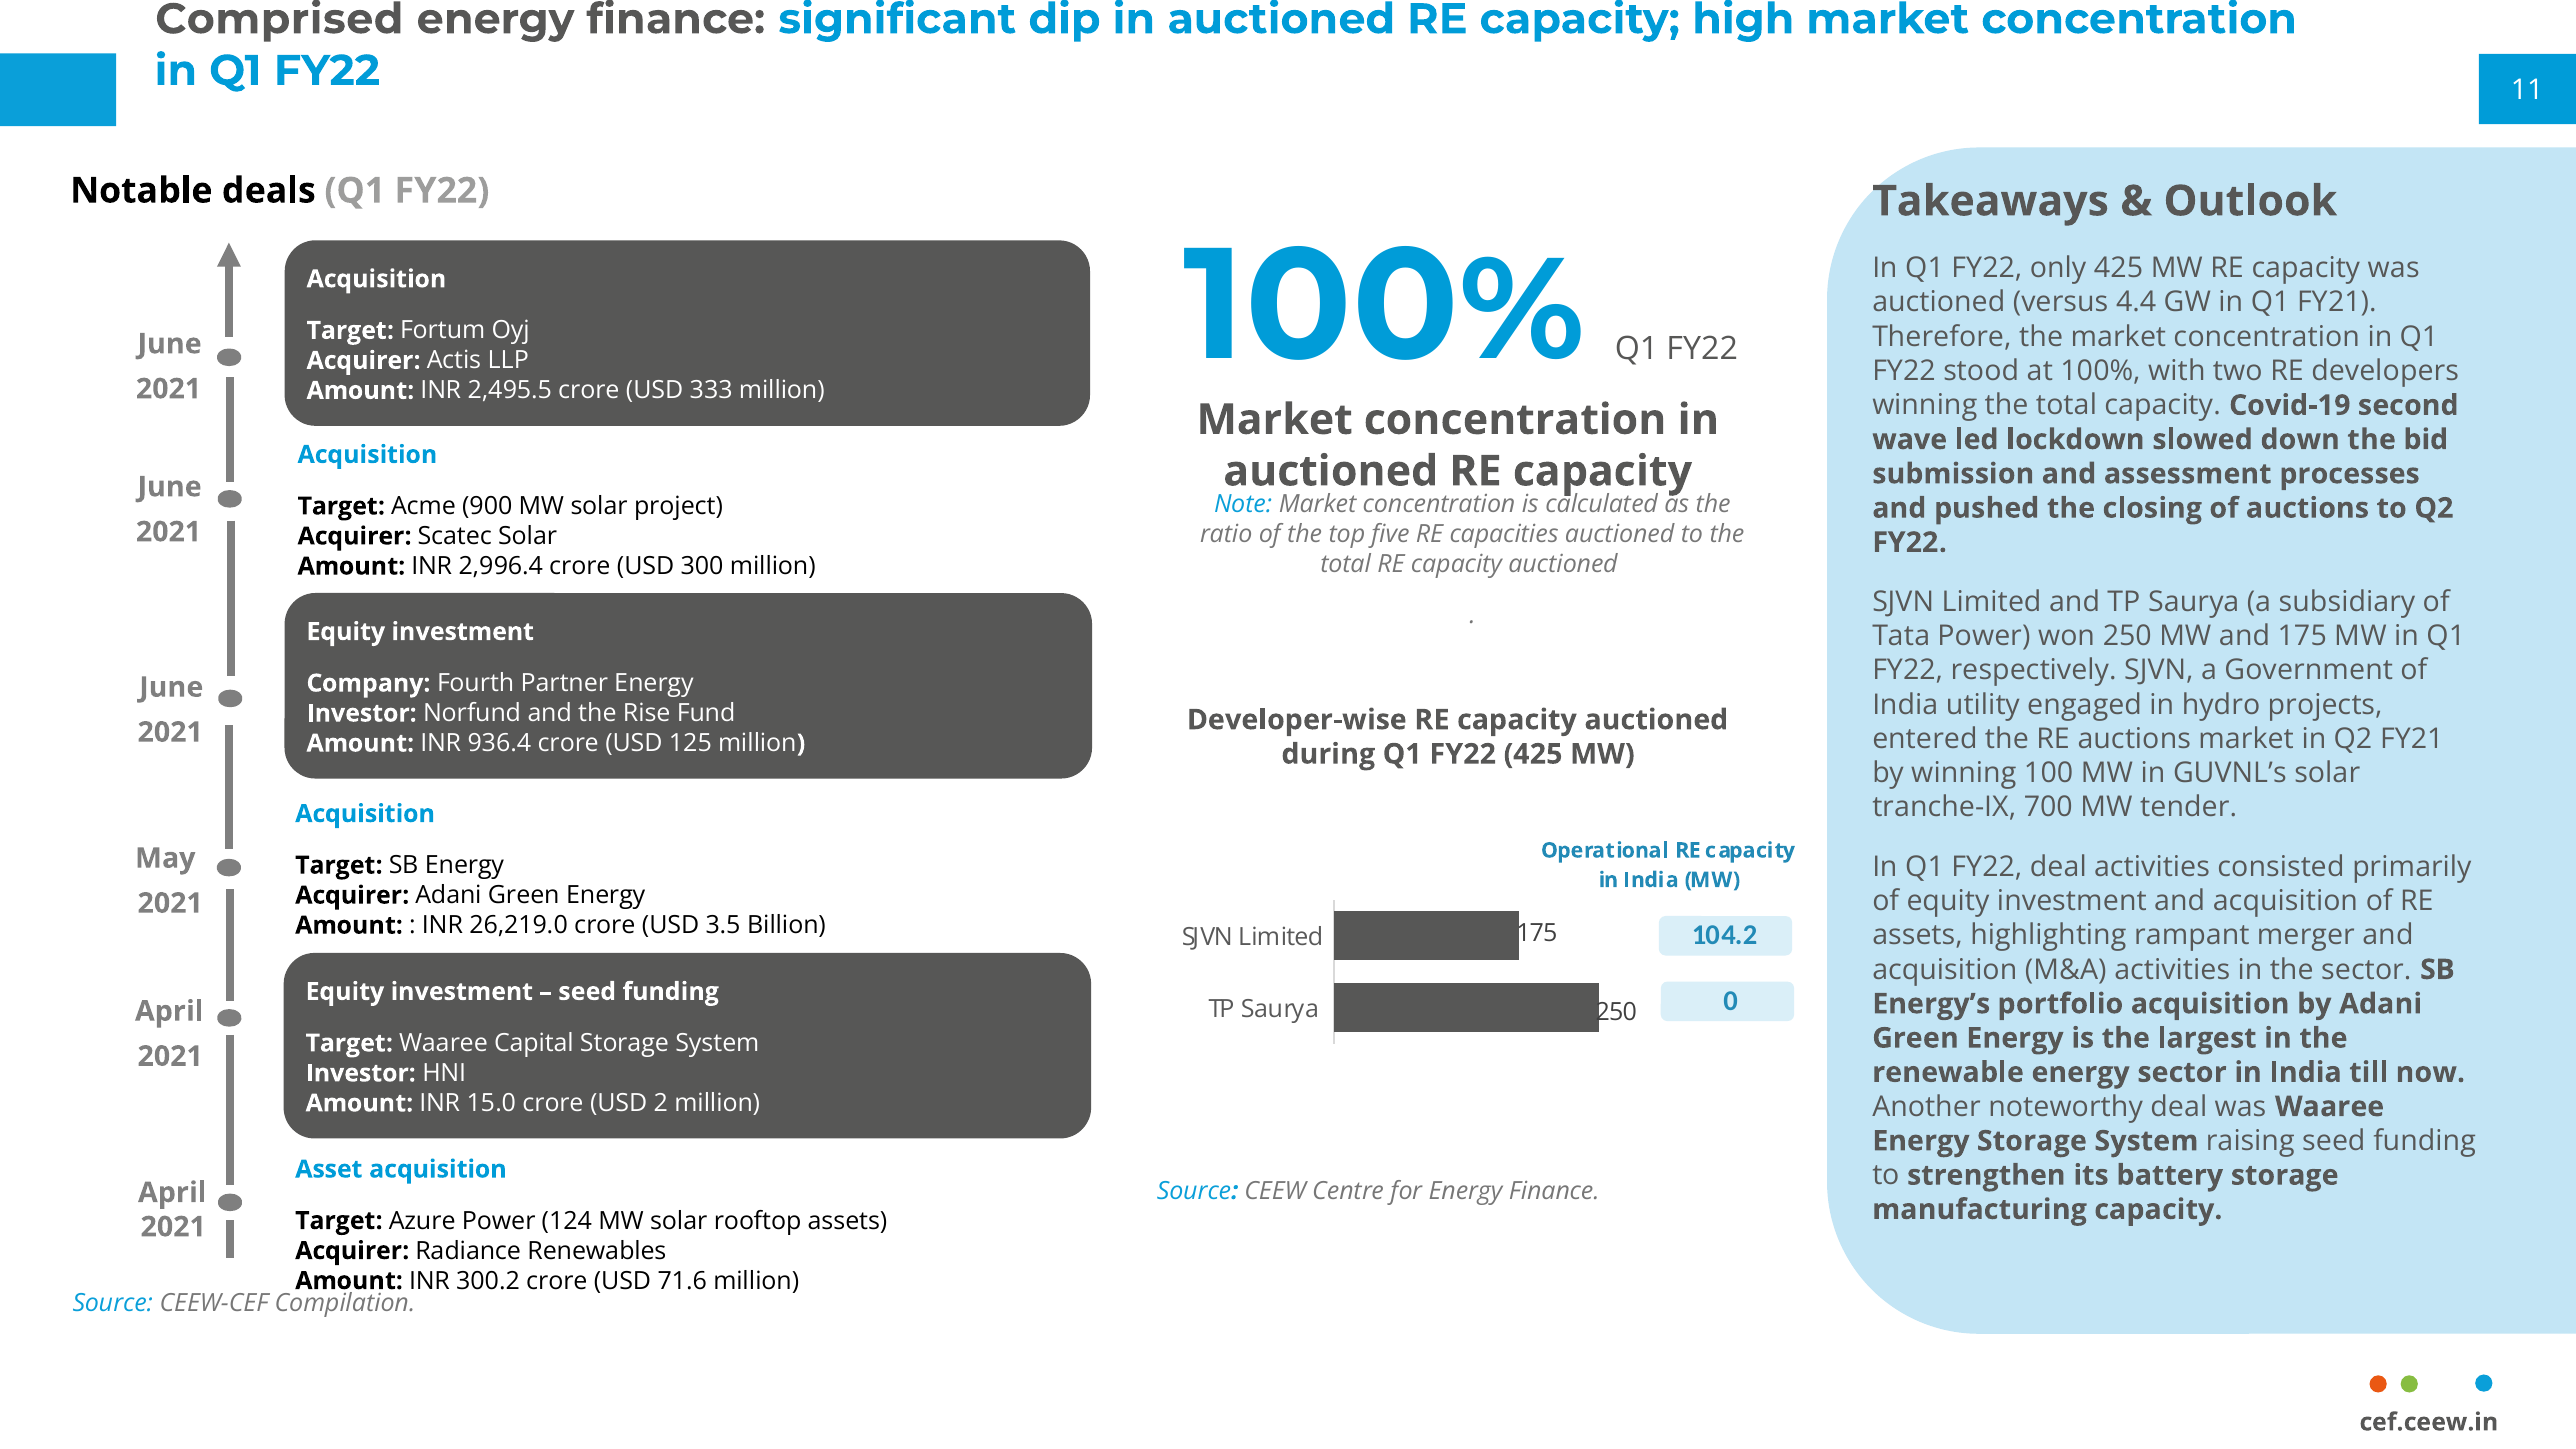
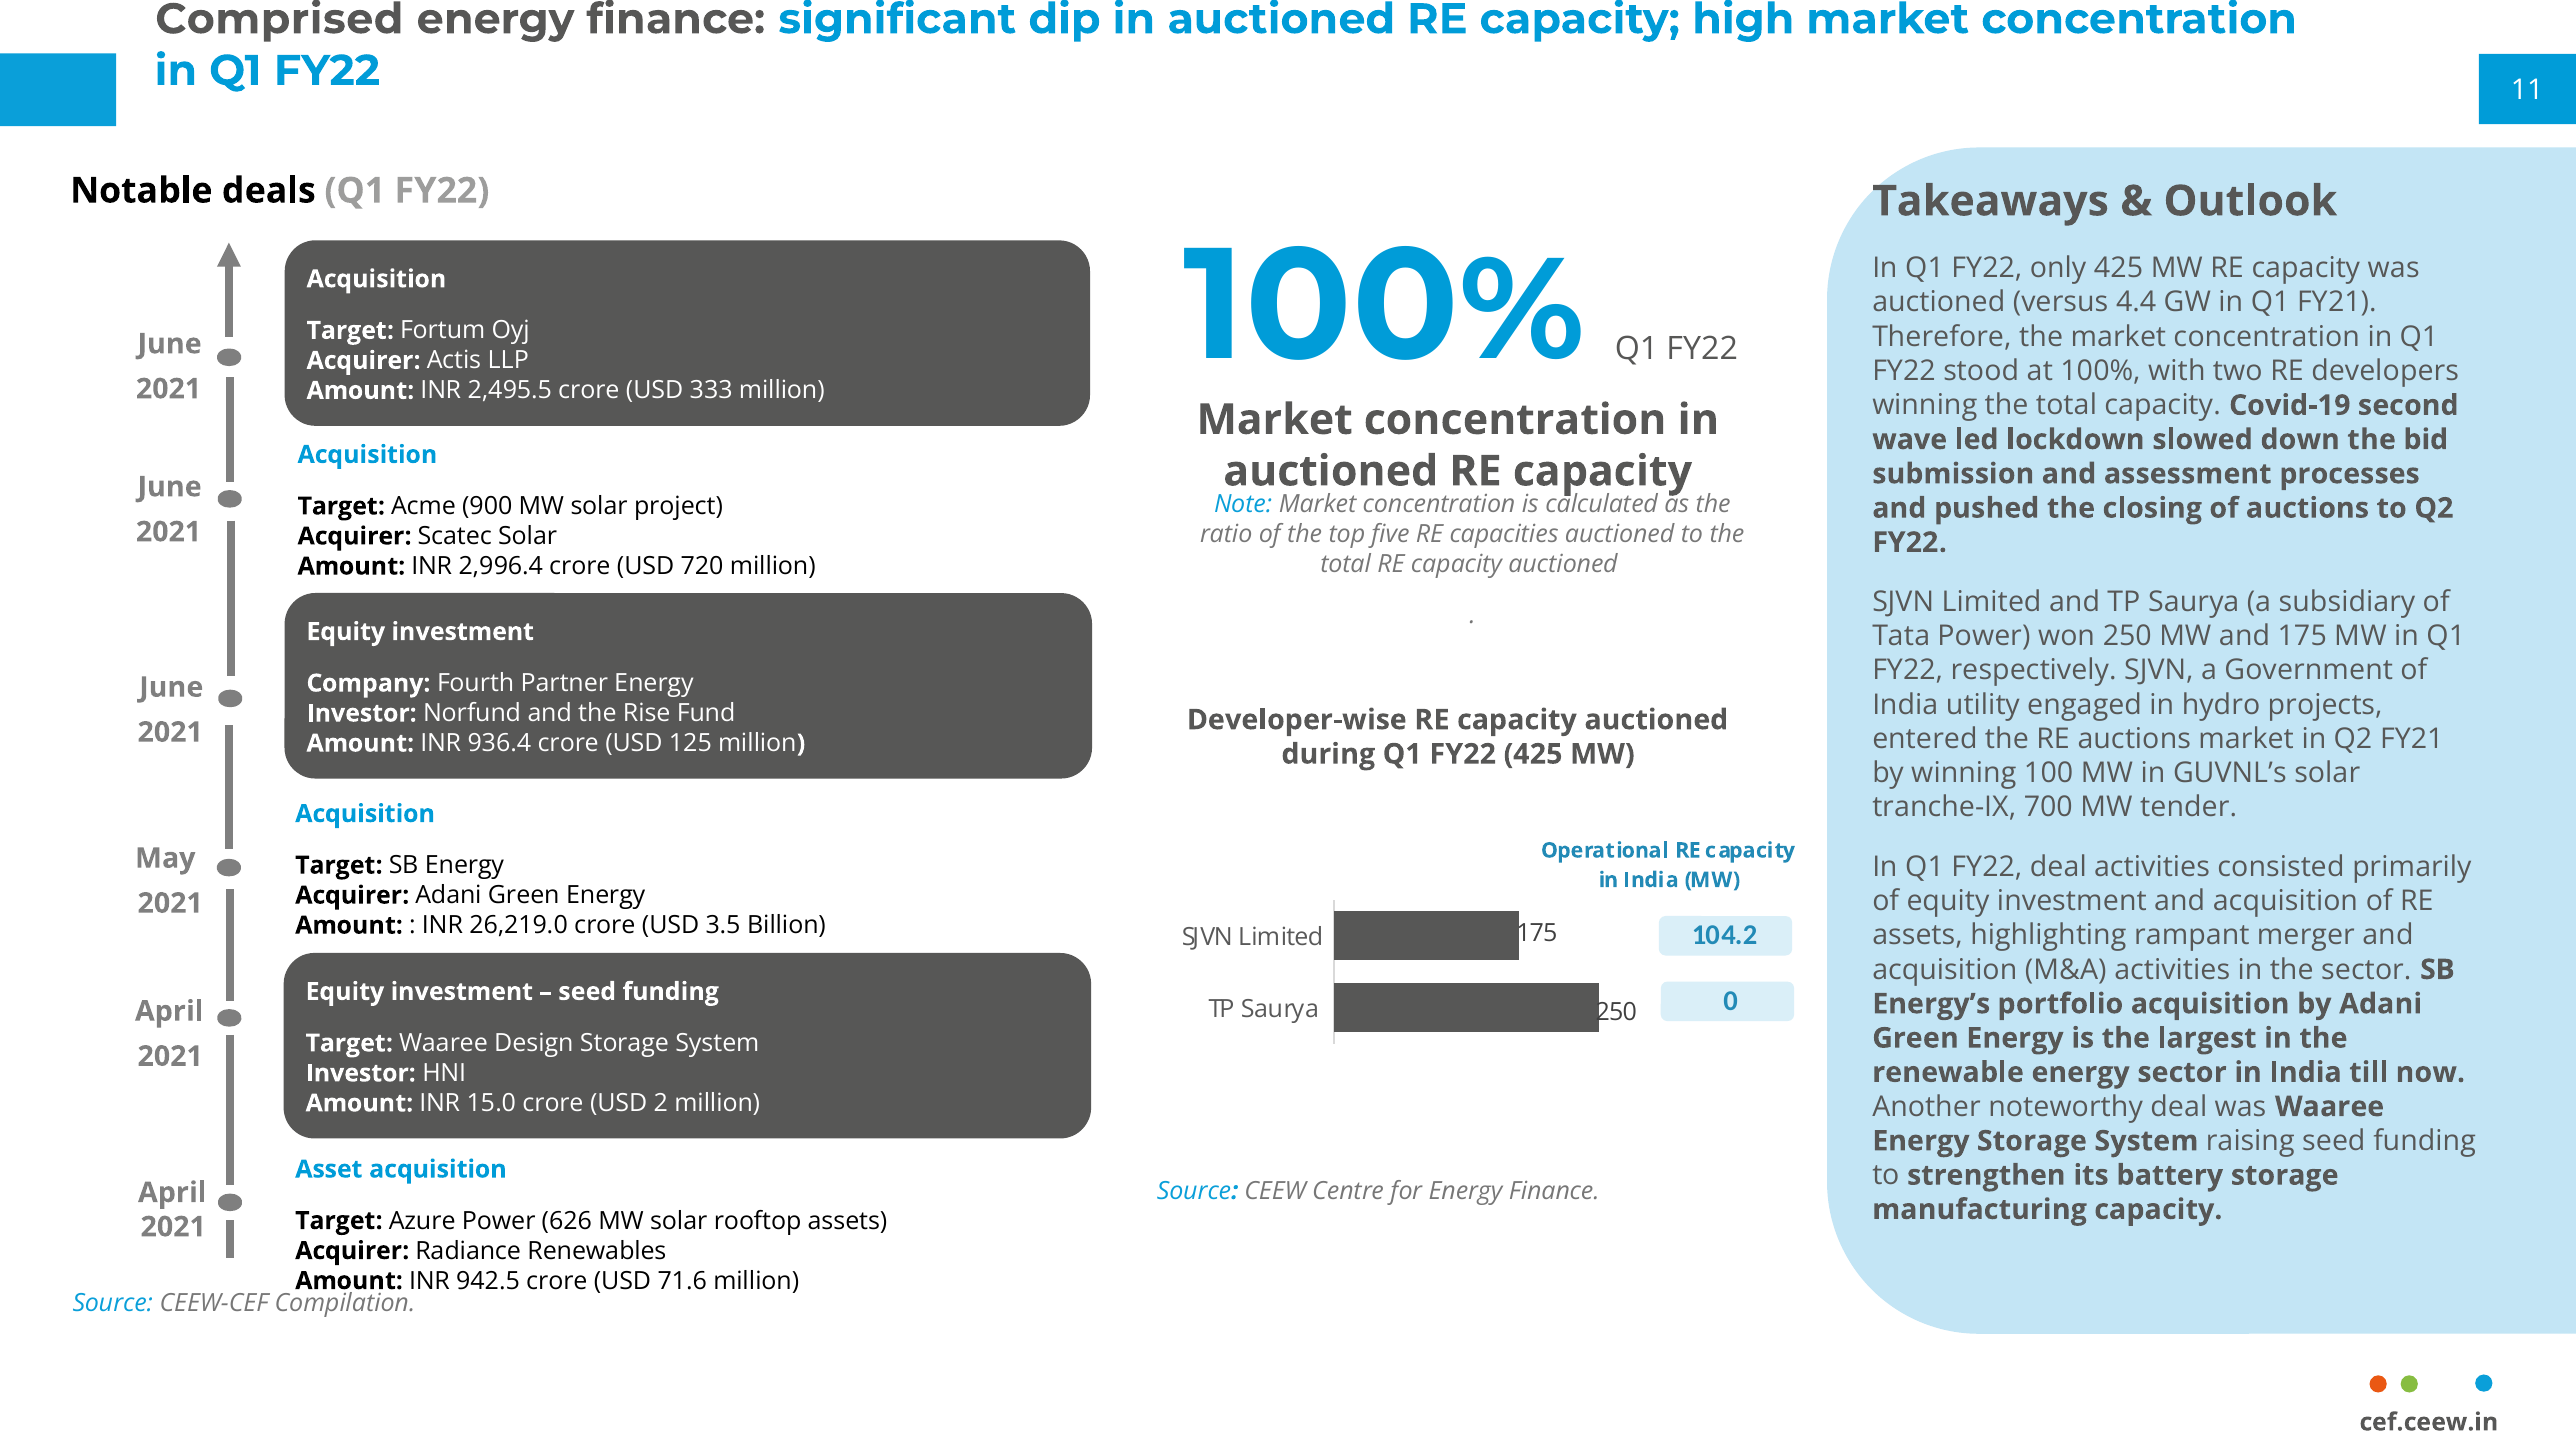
300: 300 -> 720 (702, 566)
Capital: Capital -> Design (534, 1043)
124: 124 -> 626 (567, 1221)
300.2: 300.2 -> 942.5 (488, 1281)
